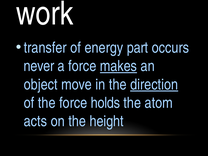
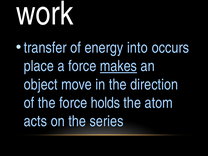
part: part -> into (137, 48)
never: never -> place (39, 66)
direction underline: present -> none (154, 84)
height: height -> series (107, 121)
